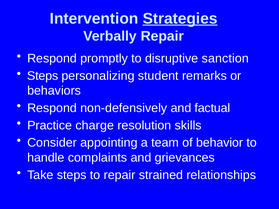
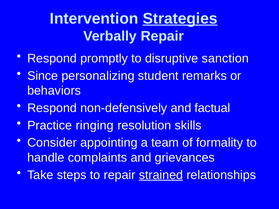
Steps: Steps -> Since (43, 76)
charge: charge -> ringing (95, 126)
behavior: behavior -> formality (220, 143)
strained underline: none -> present (161, 175)
